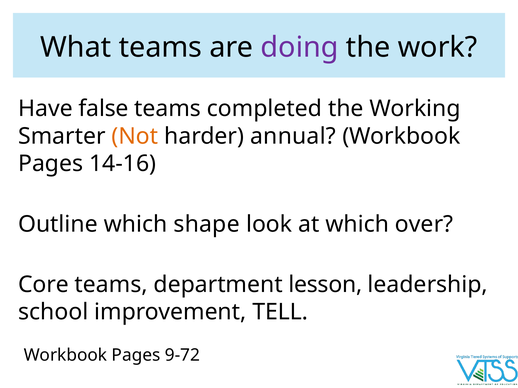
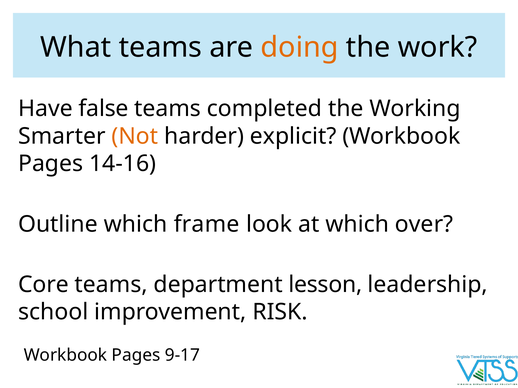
doing colour: purple -> orange (300, 47)
annual: annual -> explicit (293, 136)
shape: shape -> frame (207, 224)
TELL: TELL -> RISK (280, 312)
9-72: 9-72 -> 9-17 (182, 356)
